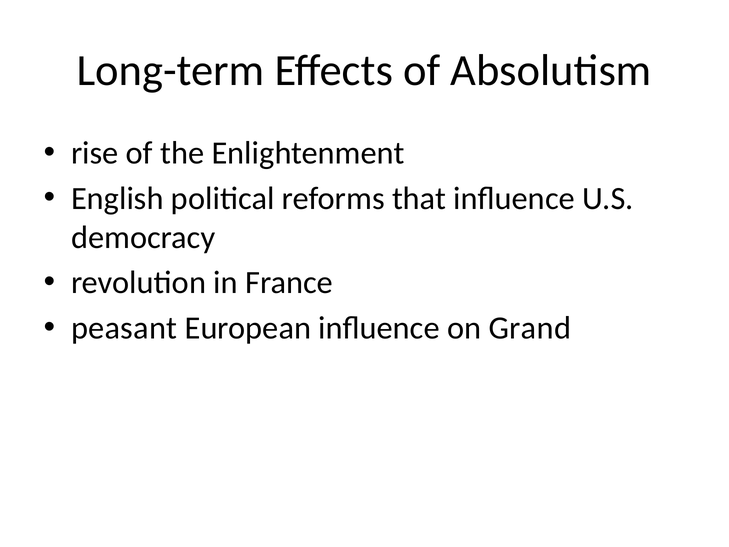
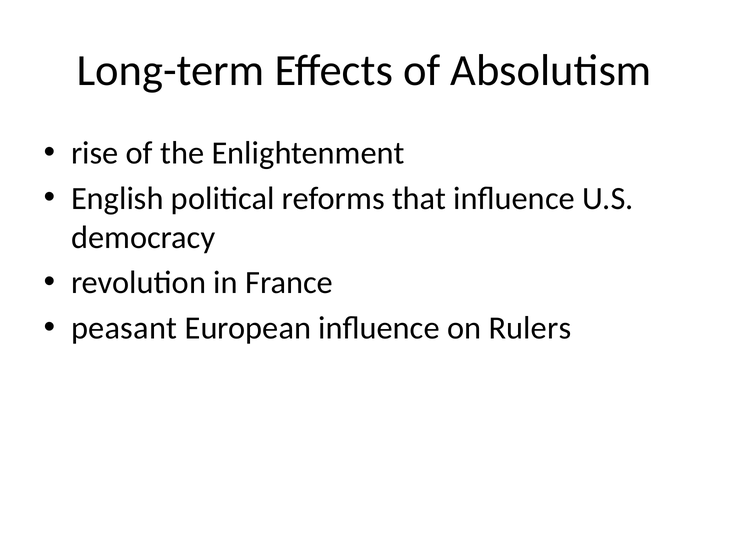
Grand: Grand -> Rulers (530, 328)
